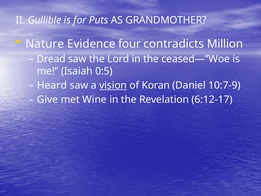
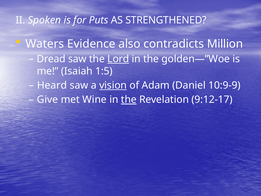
Gullible: Gullible -> Spoken (44, 20)
GRANDMOTHER: GRANDMOTHER -> STRENGTHENED (166, 20)
Nature: Nature -> Waters (45, 44)
four: four -> also (130, 44)
Lord underline: none -> present (118, 59)
ceased—”Woe: ceased—”Woe -> golden—”Woe (196, 59)
0:5: 0:5 -> 1:5 (104, 71)
Koran: Koran -> Adam (156, 85)
10:7-9: 10:7-9 -> 10:9-9 (224, 85)
the underline: none -> present (129, 99)
6:12-17: 6:12-17 -> 9:12-17 (212, 99)
